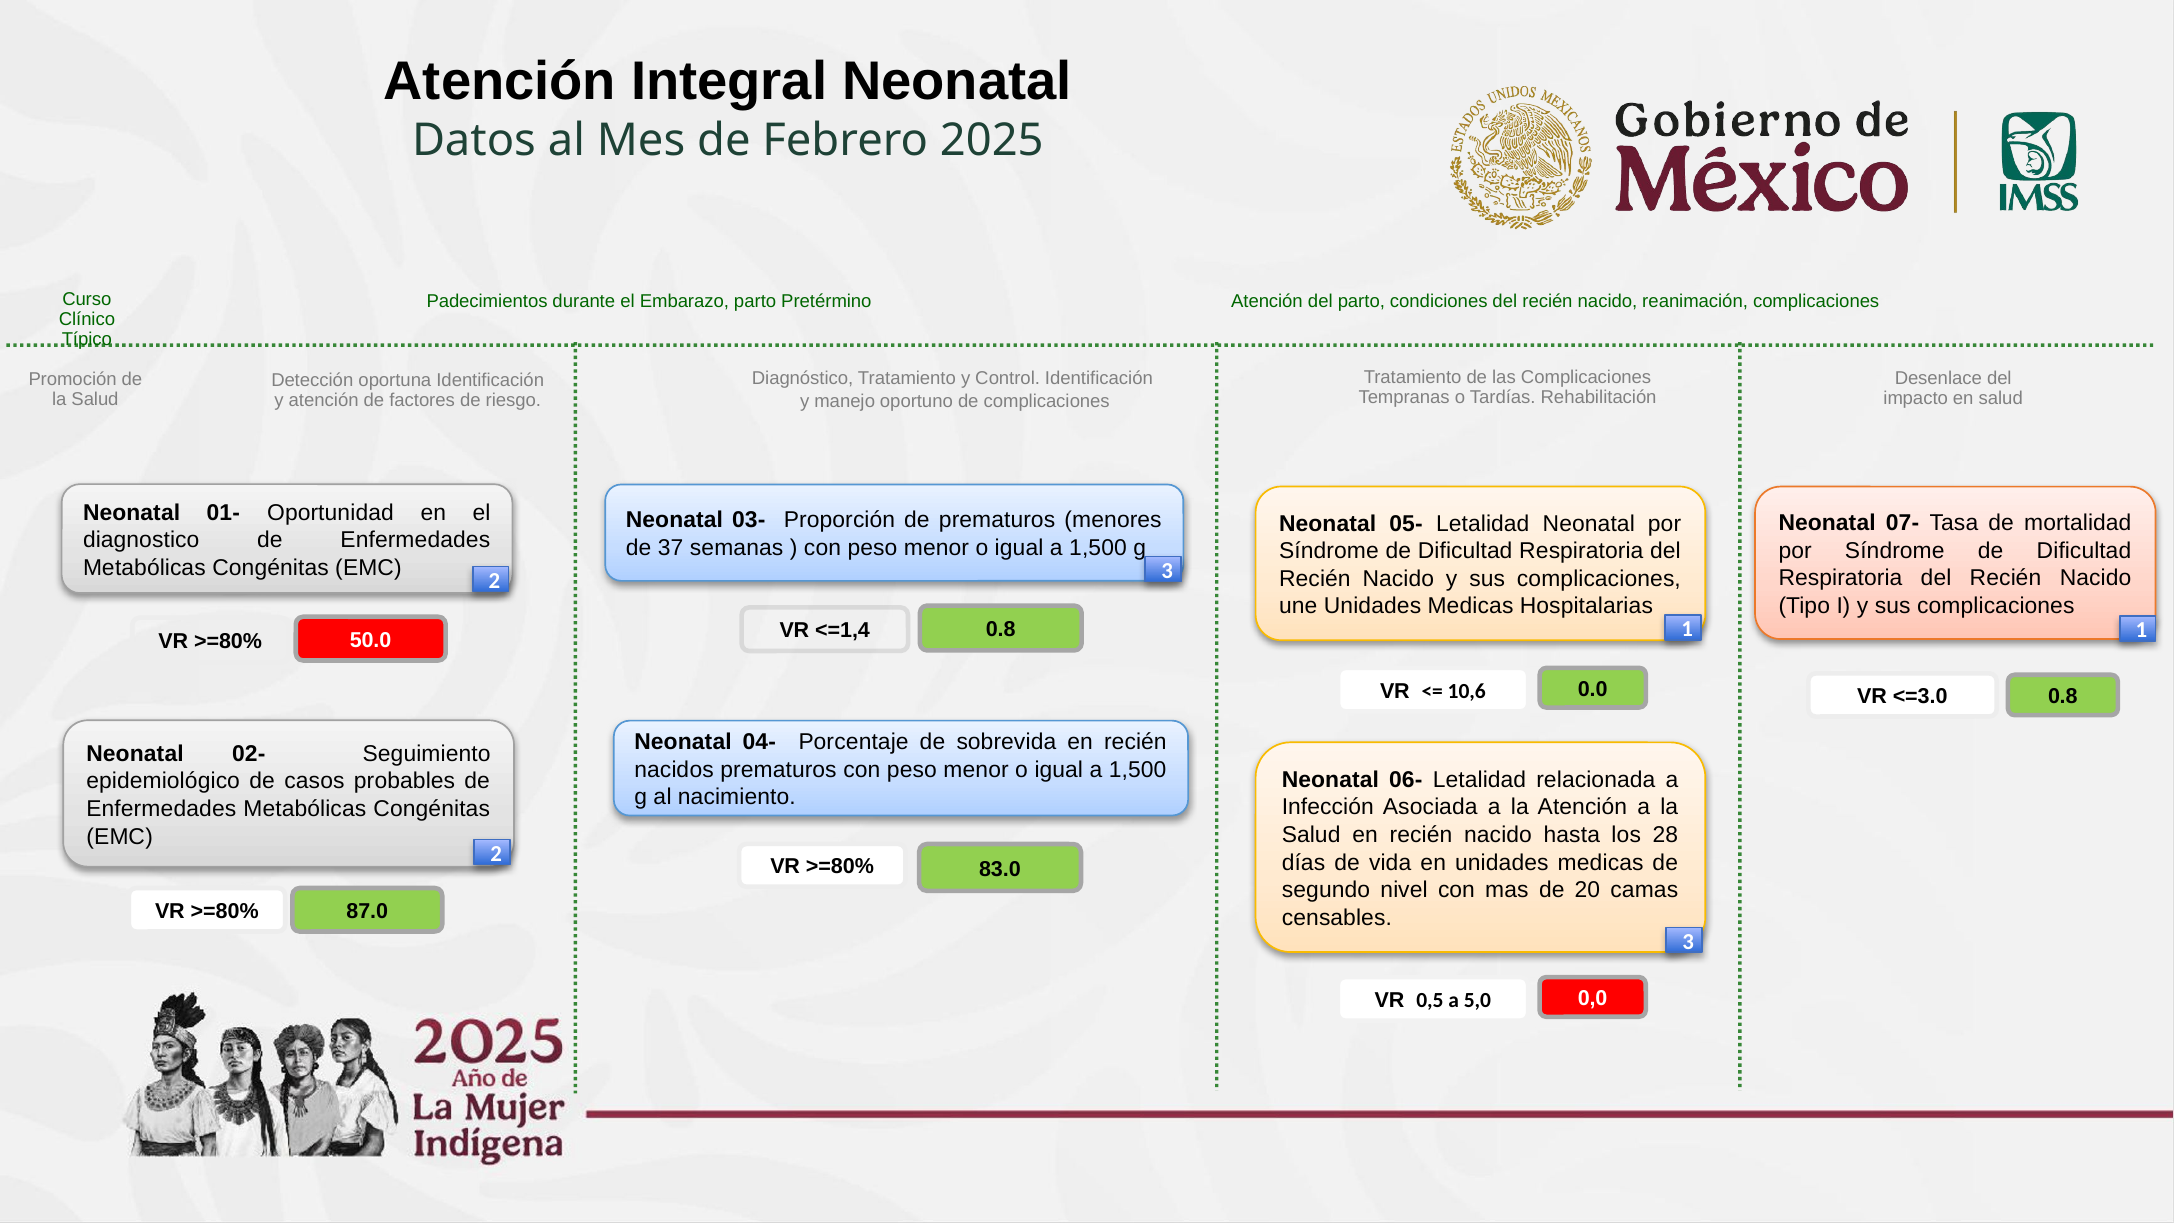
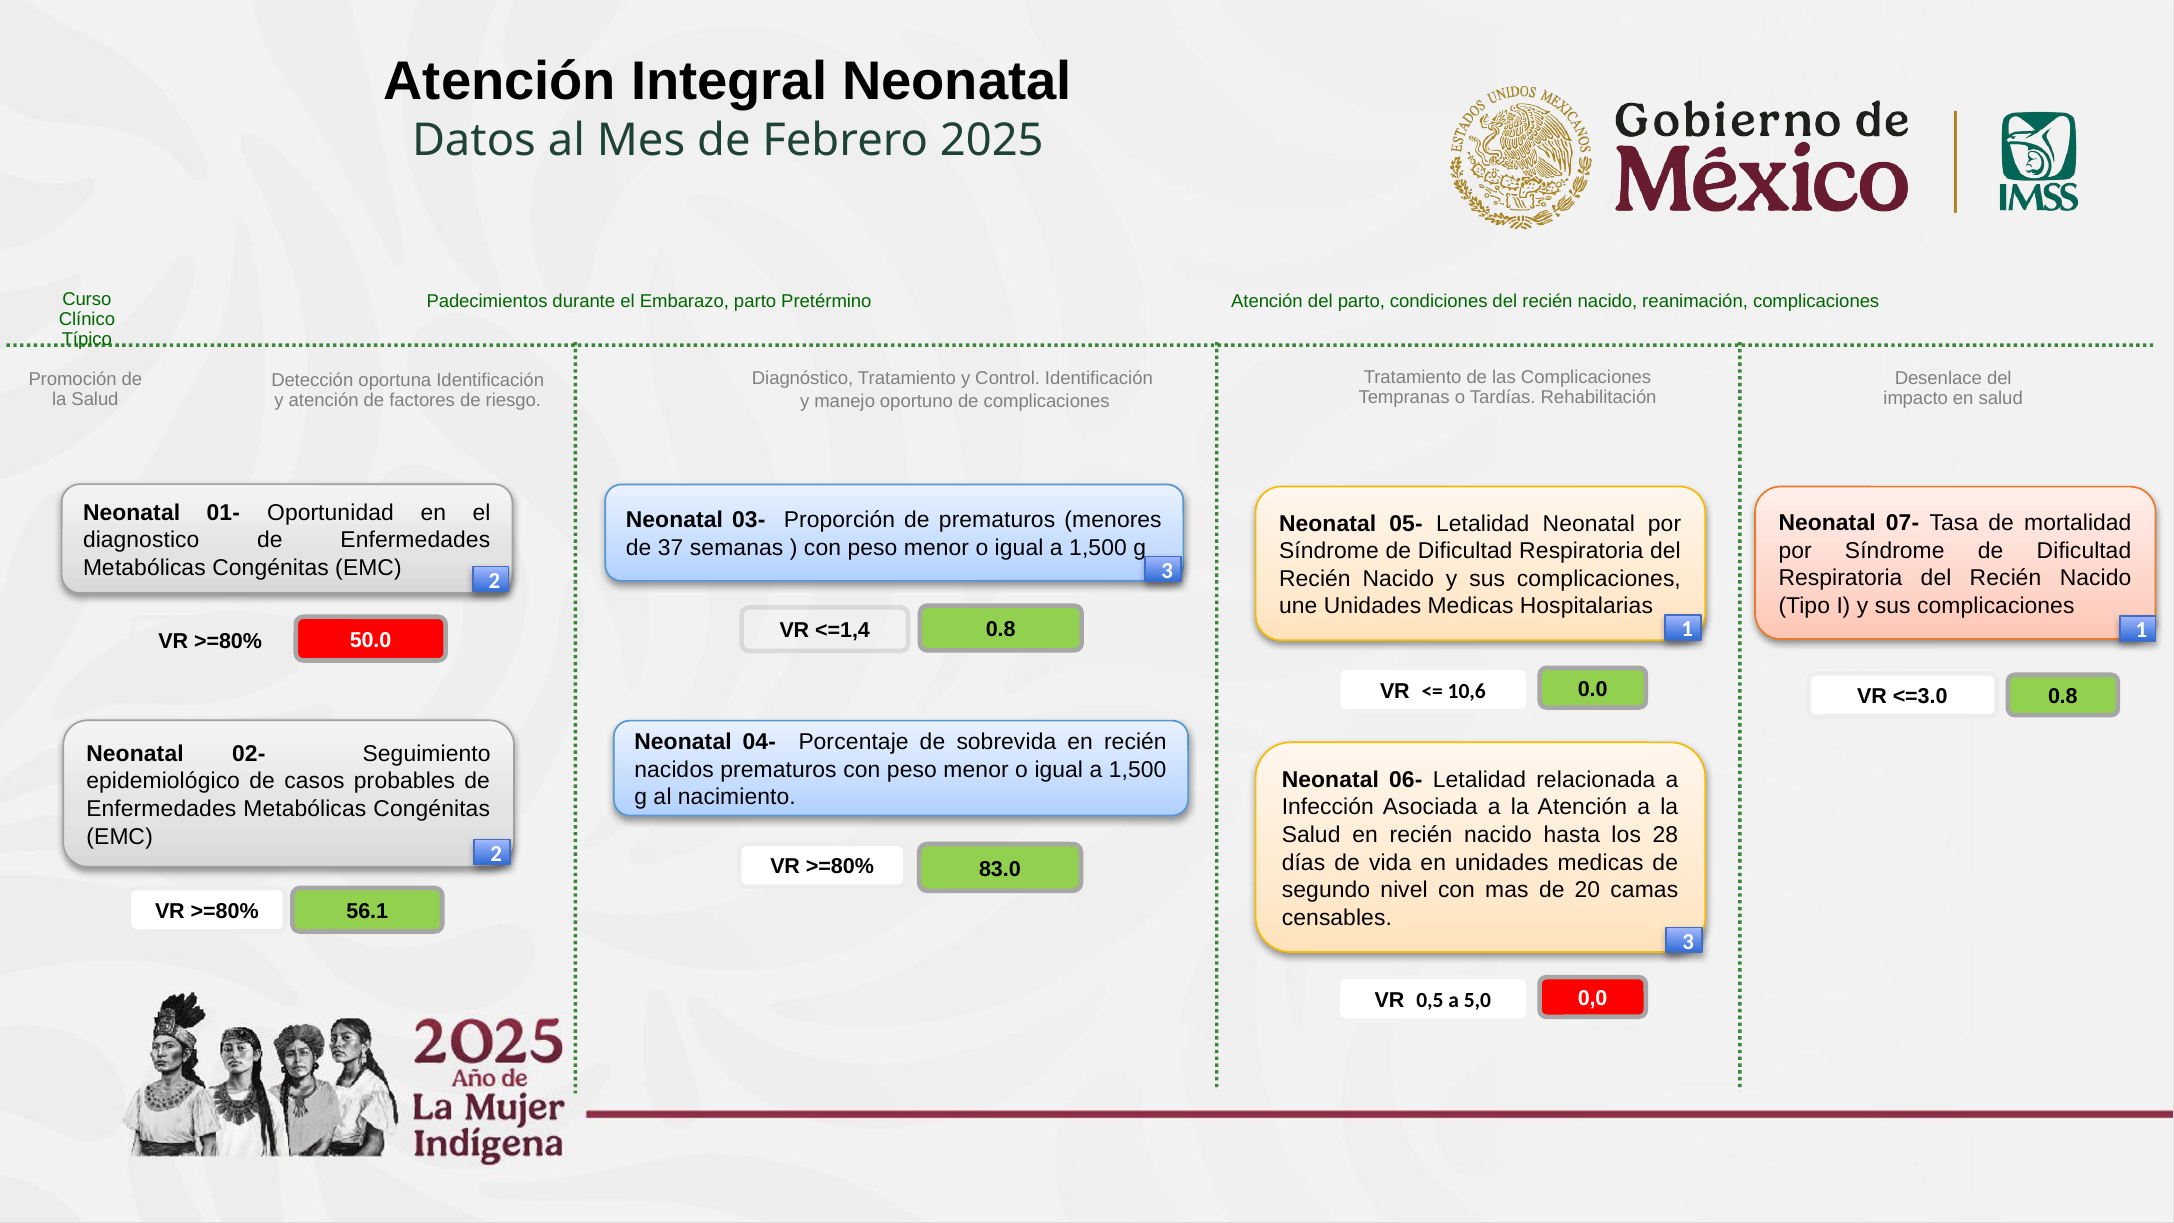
87.0: 87.0 -> 56.1 (367, 911)
